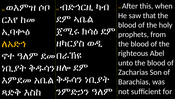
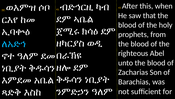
ለአድኅ colour: yellow -> light blue (14, 44)
